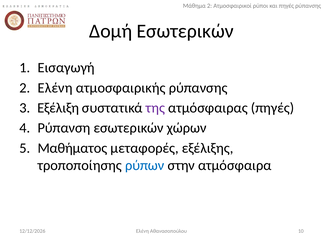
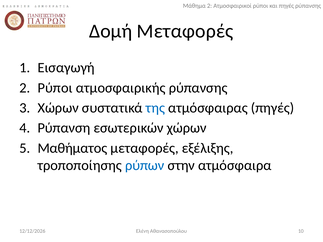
Δομή Εσωτερικών: Εσωτερικών -> Μεταφορές (185, 31)
Ελένη: Ελένη -> Ρύποι (55, 88)
Εξέλιξη: Εξέλιξη -> Χώρων (58, 108)
της colour: purple -> blue (155, 108)
